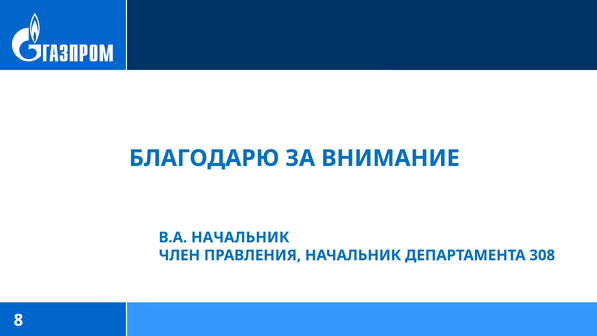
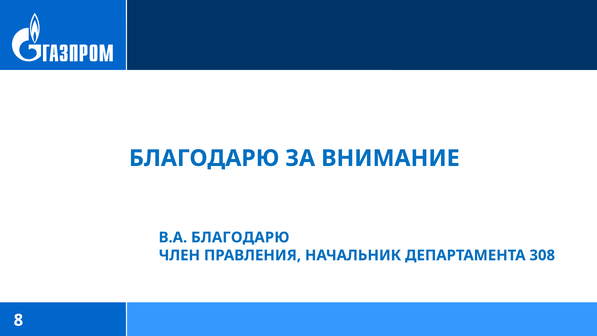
В.А НАЧАЛЬНИК: НАЧАЛЬНИК -> БЛАГОДАРЮ (240, 237)
